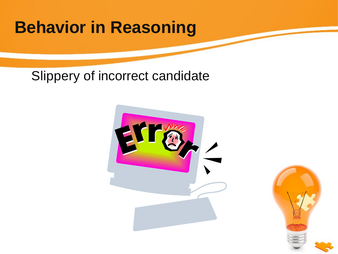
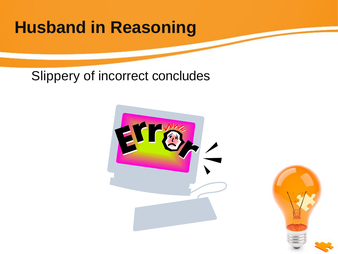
Behavior: Behavior -> Husband (50, 27)
candidate: candidate -> concludes (181, 76)
